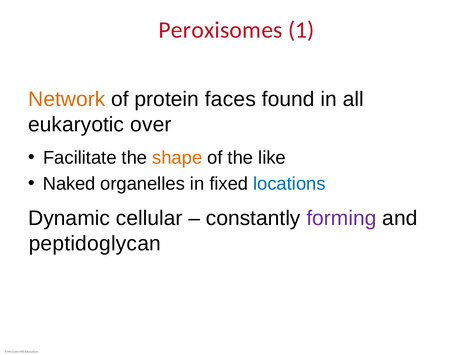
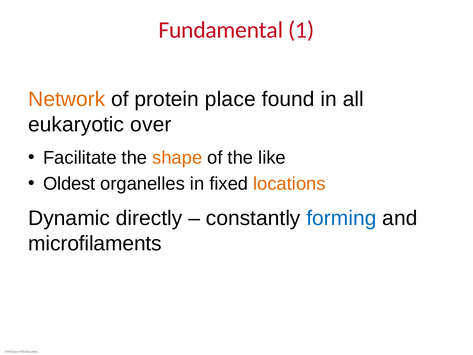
Peroxisomes: Peroxisomes -> Fundamental (221, 30)
faces: faces -> place (230, 99)
Naked: Naked -> Oldest (69, 184)
locations colour: blue -> orange (289, 184)
cellular: cellular -> directly (149, 218)
forming colour: purple -> blue (341, 218)
peptidoglycan: peptidoglycan -> microfilaments (95, 243)
